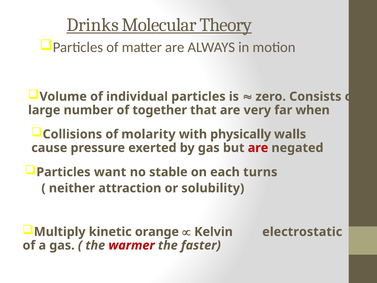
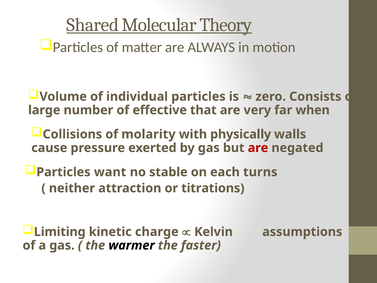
Drinks: Drinks -> Shared (93, 25)
together: together -> effective (160, 110)
solubility: solubility -> titrations (213, 188)
Multiply: Multiply -> Limiting (60, 232)
orange: orange -> charge (157, 232)
electrostatic: electrostatic -> assumptions (302, 232)
warmer colour: red -> black (132, 245)
